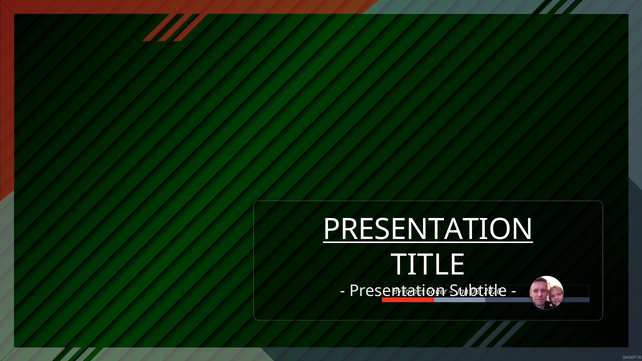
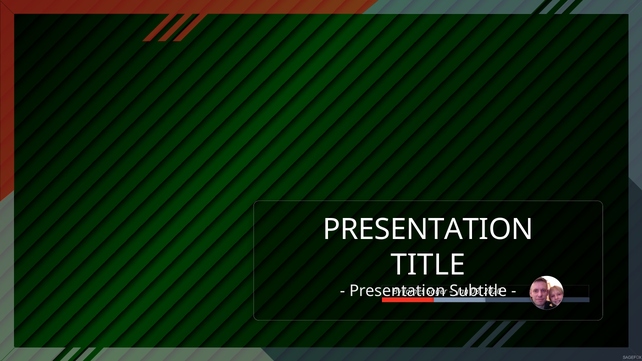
PRESENTATION underline: present -> none (428, 230)
